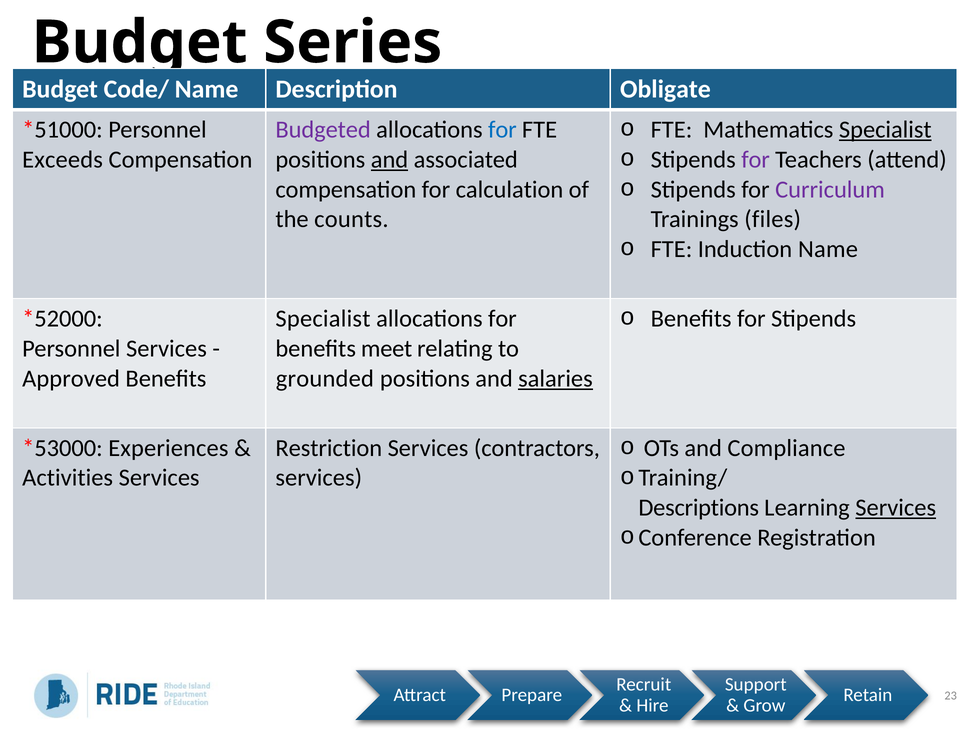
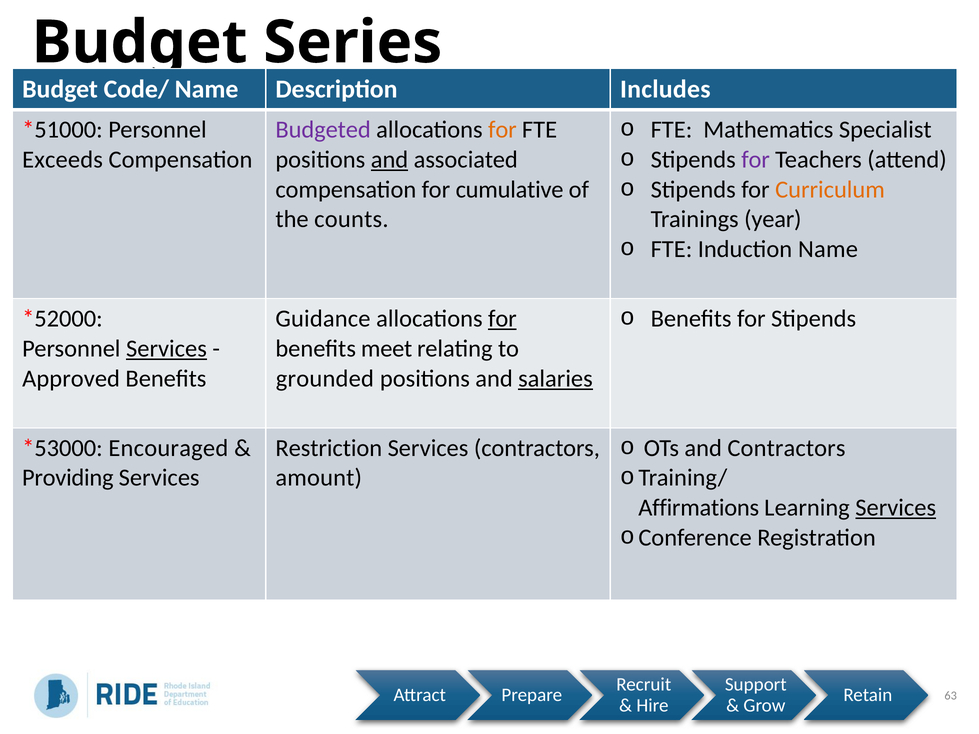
Obligate: Obligate -> Includes (665, 89)
Specialist underline: present -> none (885, 130)
for colour: blue -> orange (502, 130)
Curriculum colour: purple -> orange (830, 190)
calculation: calculation -> cumulative (510, 190)
files: files -> year (773, 219)
Specialist: Specialist -> Guidance (323, 319)
for underline: none -> present (502, 319)
Services underline: none -> present (166, 349)
and Compliance: Compliance -> Contractors (786, 448)
Experiences: Experiences -> Encouraged (168, 448)
Activities: Activities -> Providing (68, 478)
services: services -> amount (319, 478)
Descriptions: Descriptions -> Affirmations (699, 508)
23: 23 -> 63 (951, 696)
